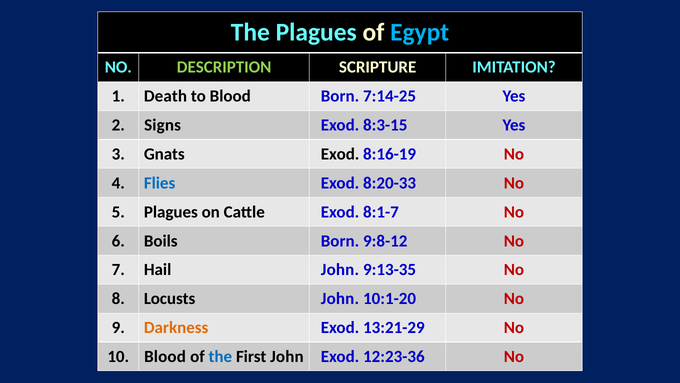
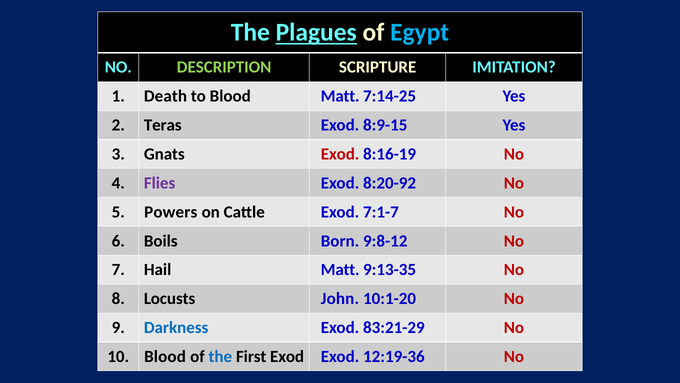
Plagues underline: none -> present (316, 33)
Blood Born: Born -> Matt (340, 96)
Signs: Signs -> Teras (163, 125)
8:3-15: 8:3-15 -> 8:9-15 (385, 125)
Exod colour: black -> red (340, 154)
Flies colour: blue -> purple (160, 183)
8:20-33: 8:20-33 -> 8:20-92 (390, 183)
5 Plagues: Plagues -> Powers (171, 212)
8:1-7: 8:1-7 -> 7:1-7 (381, 212)
Hail John: John -> Matt (340, 269)
Darkness colour: orange -> blue (176, 327)
13:21-29: 13:21-29 -> 83:21-29 (394, 327)
First John: John -> Exod (287, 356)
12:23-36: 12:23-36 -> 12:19-36 (394, 356)
